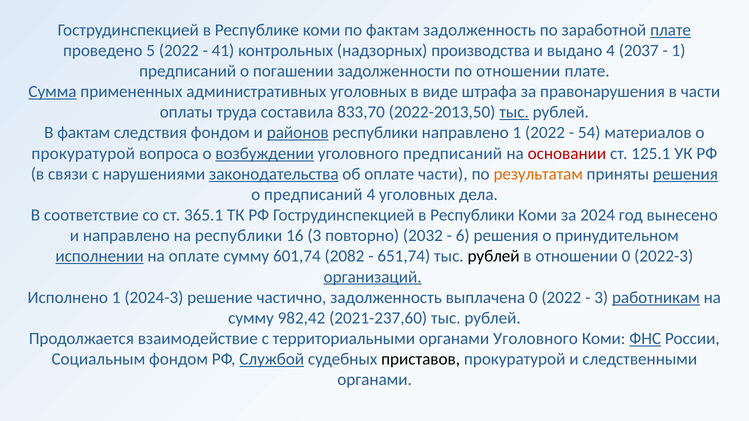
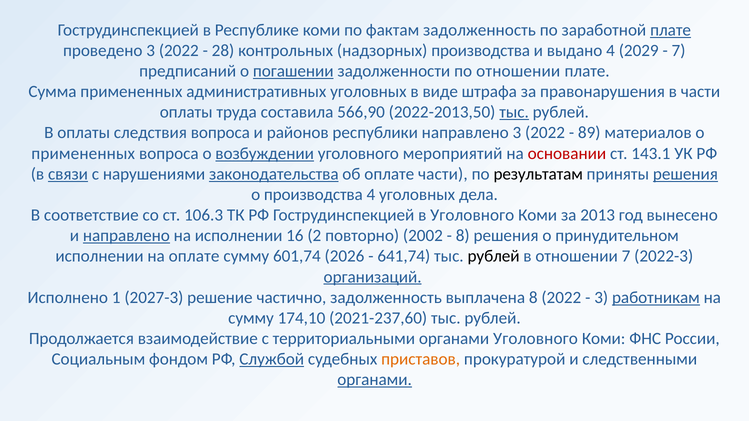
проведено 5: 5 -> 3 (151, 51)
41: 41 -> 28 (223, 51)
2037: 2037 -> 2029 (639, 51)
1: 1 -> 7 (679, 51)
погашении underline: none -> present (293, 71)
Сумма underline: present -> none (52, 92)
833,70: 833,70 -> 566,90 (361, 112)
В фактам: фактам -> оплаты (84, 133)
следствия фондом: фондом -> вопроса (220, 133)
районов underline: present -> none (298, 133)
направлено 1: 1 -> 3 (517, 133)
54: 54 -> 89 (589, 133)
прокуратурой: прокуратурой -> примененных (83, 154)
уголовного предписаний: предписаний -> мероприятий (453, 154)
125.1: 125.1 -> 143.1 (651, 154)
связи underline: none -> present (68, 174)
результатам colour: orange -> black (538, 174)
о предписаний: предписаний -> производства (313, 195)
365.1: 365.1 -> 106.3 (204, 215)
в Республики: Республики -> Уголовного (472, 215)
2024: 2024 -> 2013 (598, 215)
направлено underline: none -> present (126, 236)
на республики: республики -> исполнении (239, 236)
16 3: 3 -> 2 (314, 236)
2032: 2032 -> 2002 (423, 236)
6: 6 -> 8 (463, 236)
исполнении underline: present -> none (100, 256)
2082: 2082 -> 2026 (345, 256)
651,74: 651,74 -> 641,74 (404, 256)
отношении 0: 0 -> 7 (626, 256)
2024-3: 2024-3 -> 2027-3 (154, 298)
выплачена 0: 0 -> 8 (533, 298)
982,42: 982,42 -> 174,10 (302, 318)
ФНС underline: present -> none (645, 339)
приставов colour: black -> orange (421, 359)
органами underline: none -> present (375, 380)
